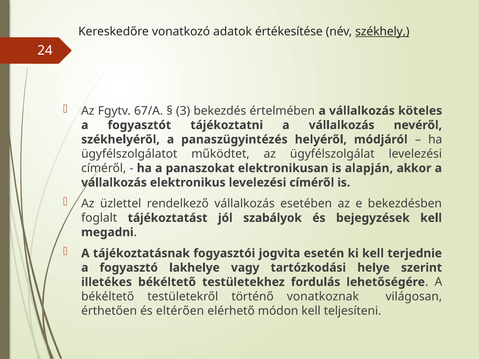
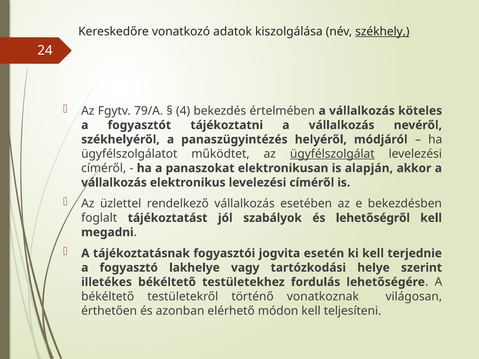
értékesítése: értékesítése -> kiszolgálása (289, 32)
67/A: 67/A -> 79/A (149, 111)
3: 3 -> 4 (183, 111)
ügyfélszolgálat underline: none -> present (332, 154)
bejegyzések: bejegyzések -> lehetőségről (373, 218)
eltérően: eltérően -> azonban (180, 311)
